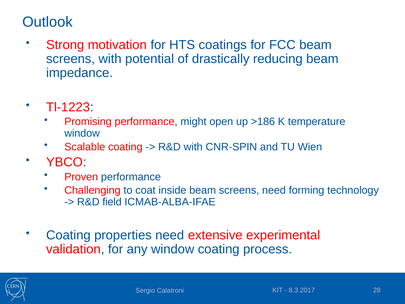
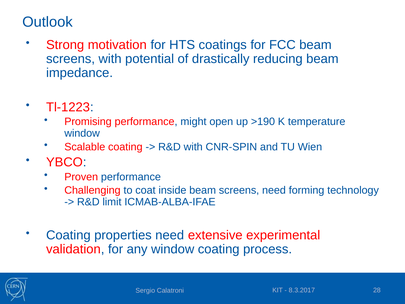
>186: >186 -> >190 (263, 122)
field: field -> limit (112, 202)
